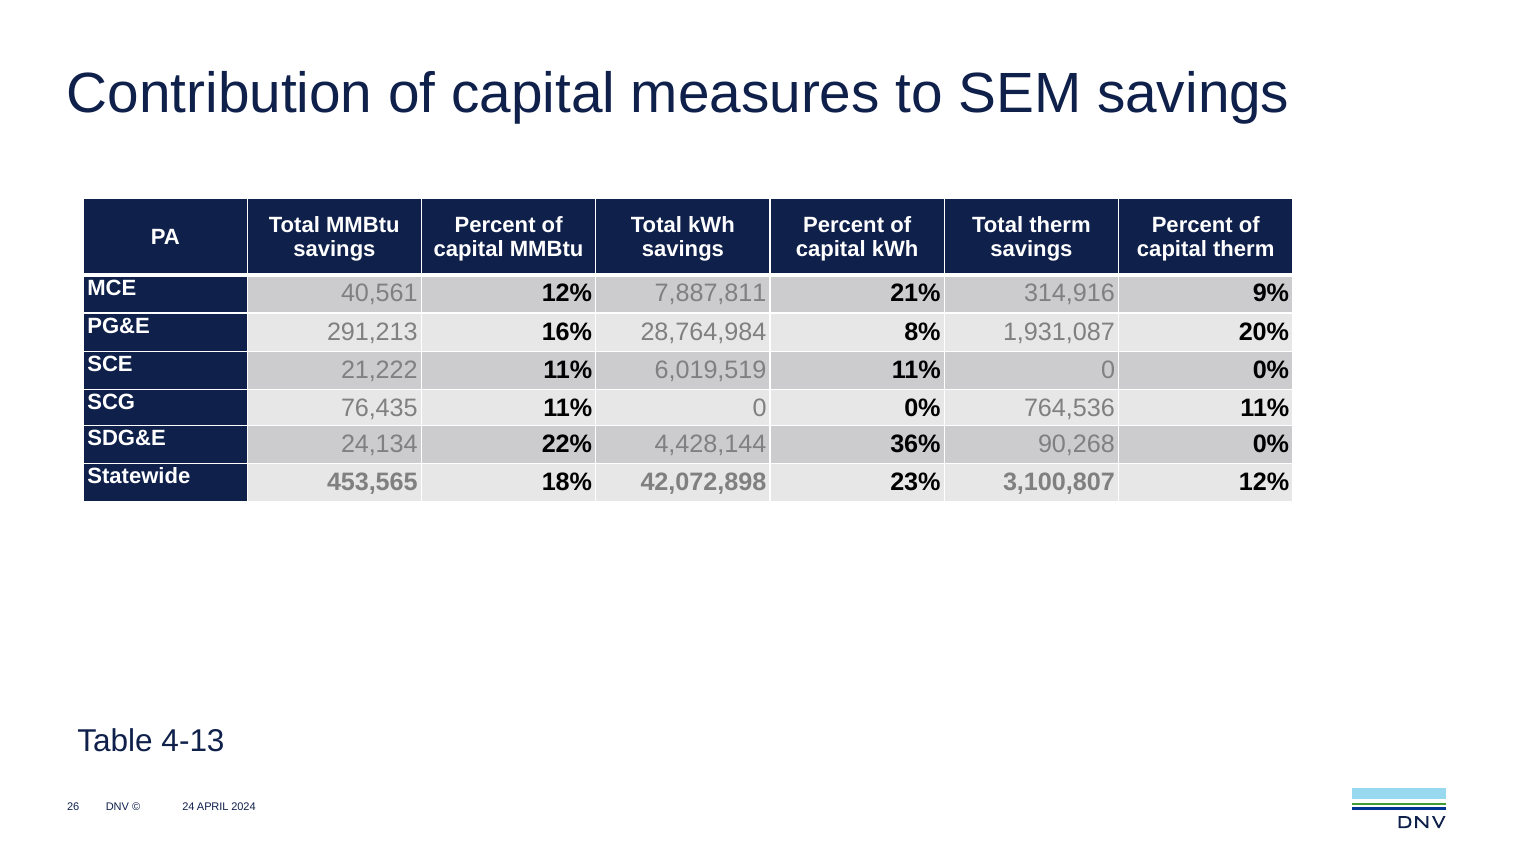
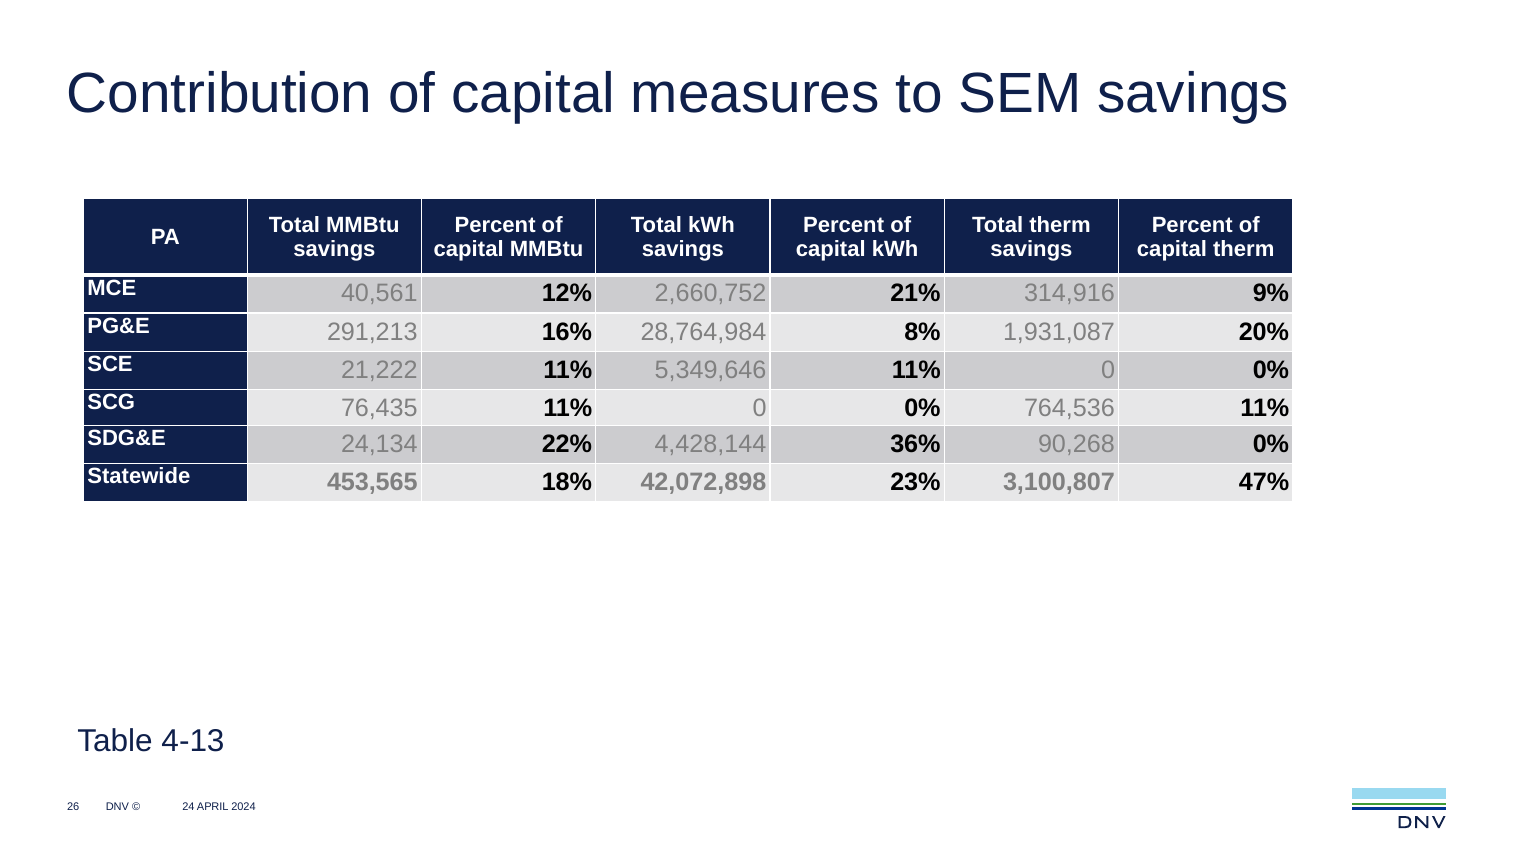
7,887,811: 7,887,811 -> 2,660,752 (711, 294)
6,019,519: 6,019,519 -> 5,349,646 (711, 370)
3,100,807 12%: 12% -> 47% (1264, 482)
